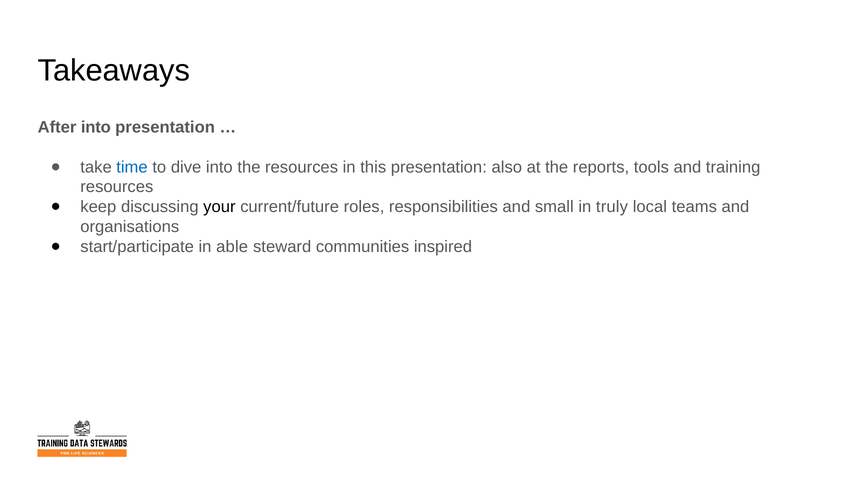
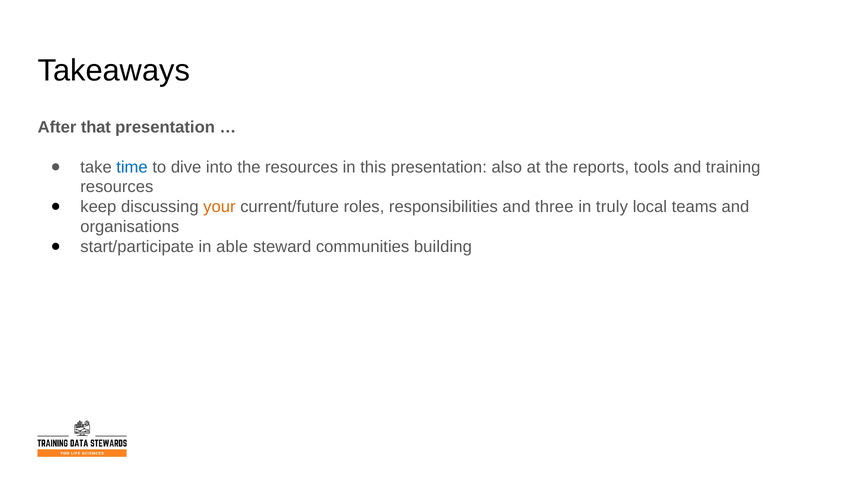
After into: into -> that (96, 127)
your colour: black -> orange (219, 207)
small: small -> three (554, 207)
inspired: inspired -> building (443, 247)
